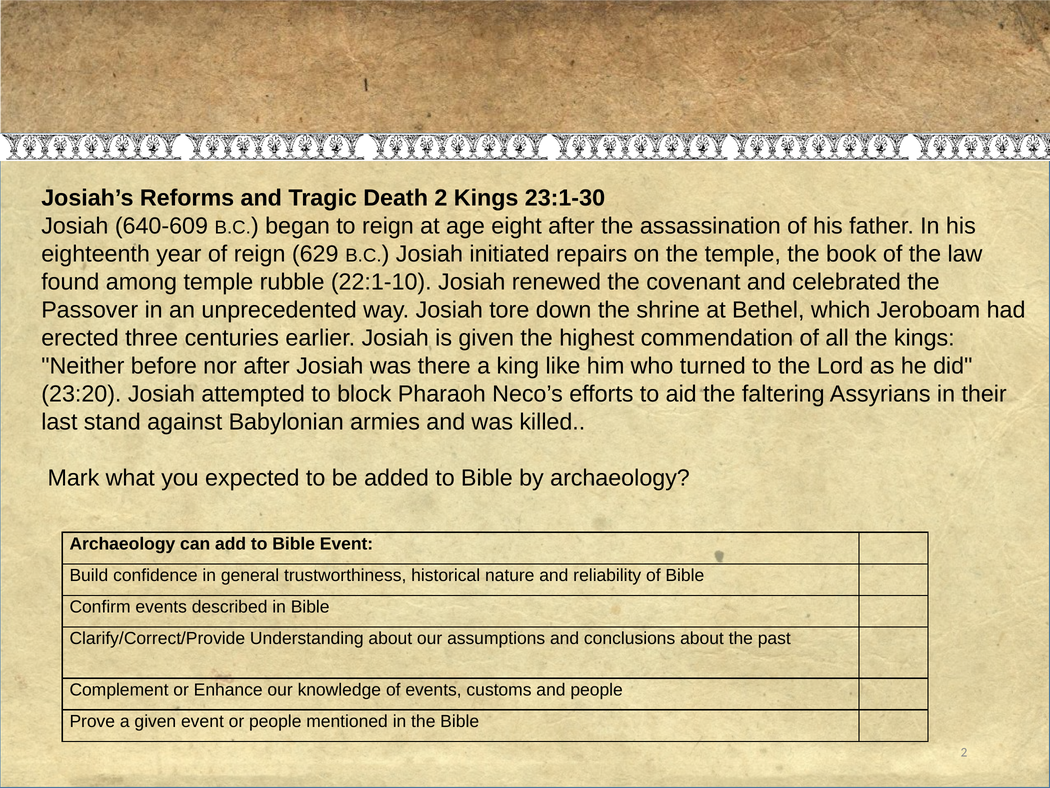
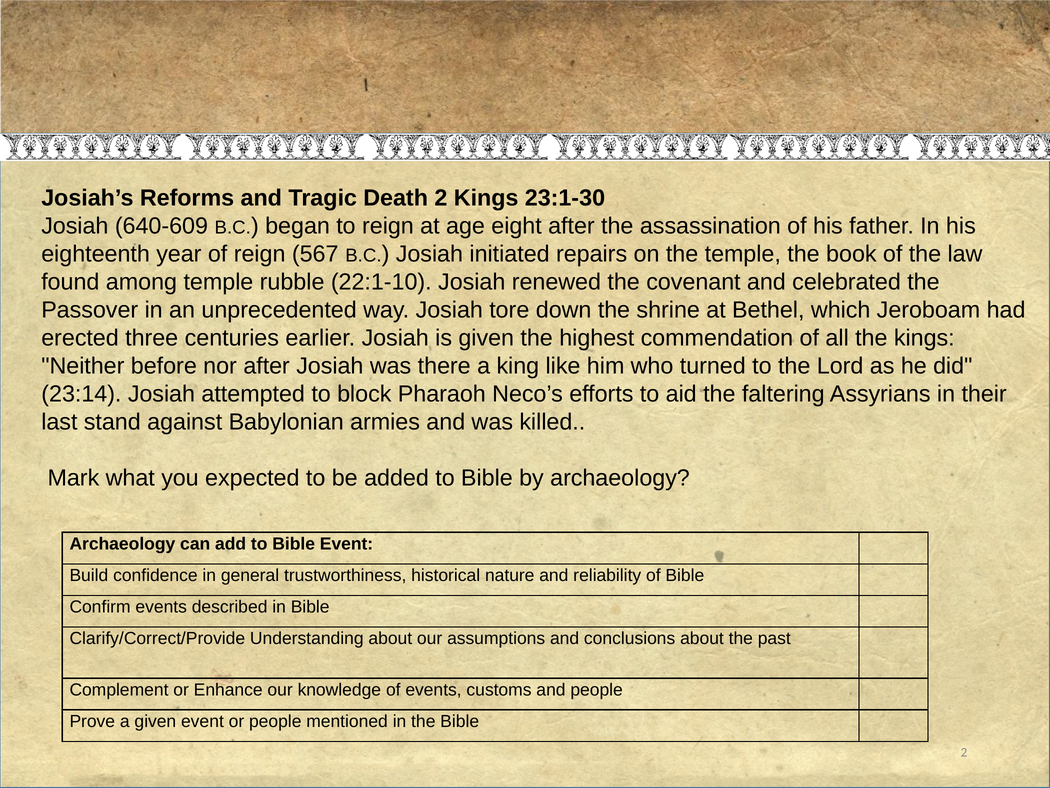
629: 629 -> 567 (315, 254)
23:20: 23:20 -> 23:14 (81, 394)
